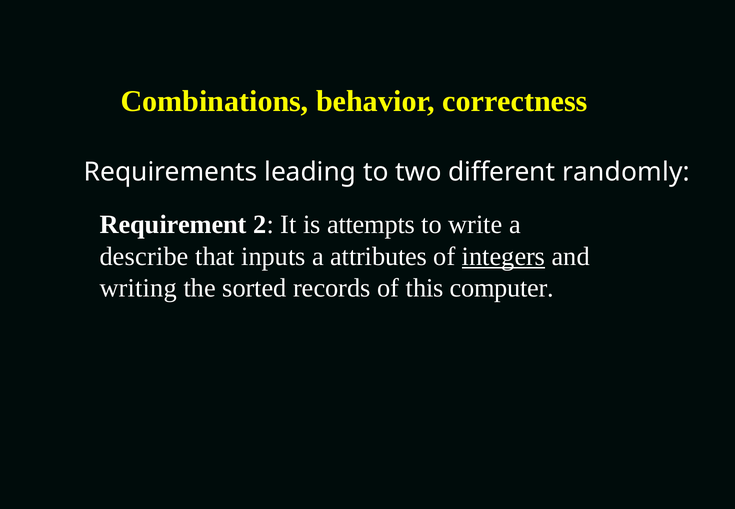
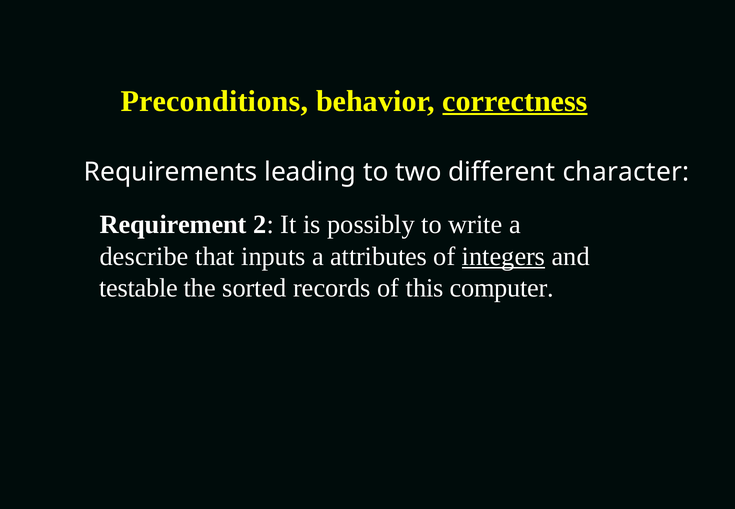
Combinations: Combinations -> Preconditions (214, 101)
correctness underline: none -> present (515, 101)
randomly: randomly -> character (626, 172)
attempts: attempts -> possibly (371, 225)
writing: writing -> testable (138, 288)
